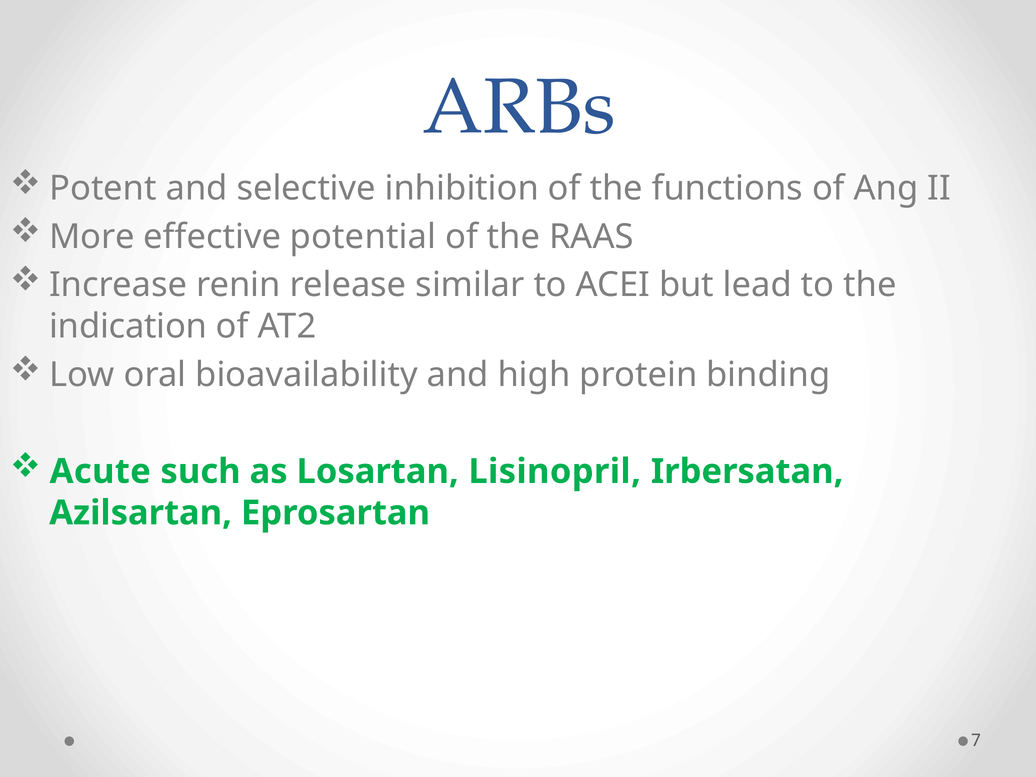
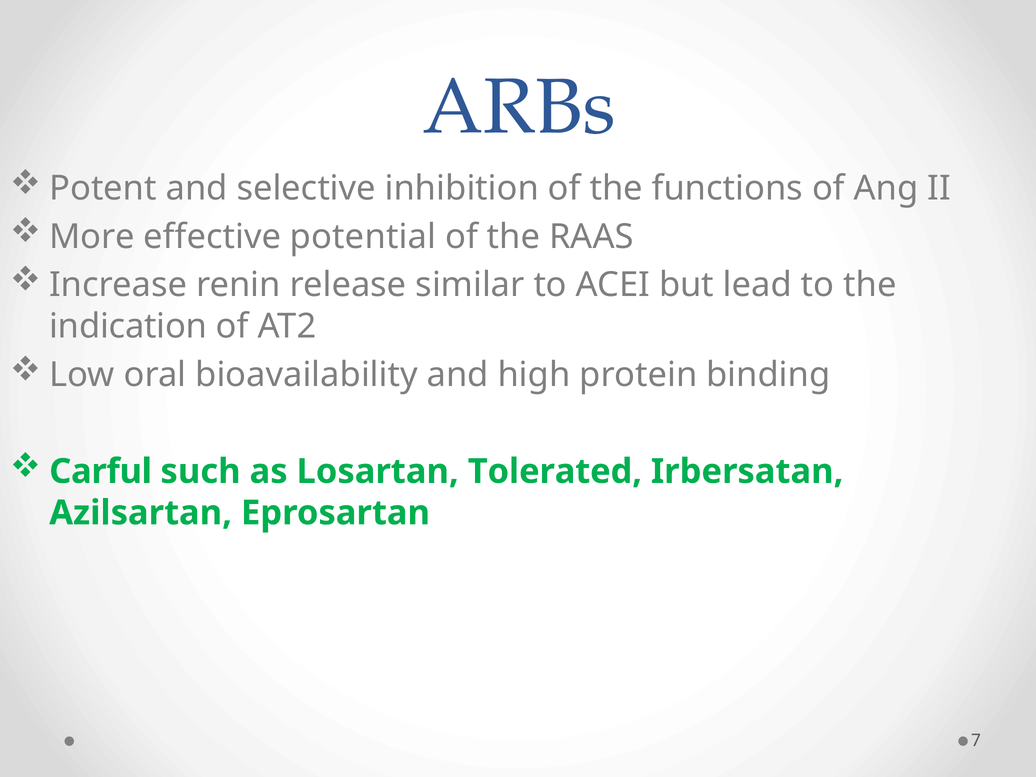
Acute: Acute -> Carful (101, 471)
Lisinopril: Lisinopril -> Tolerated (555, 471)
